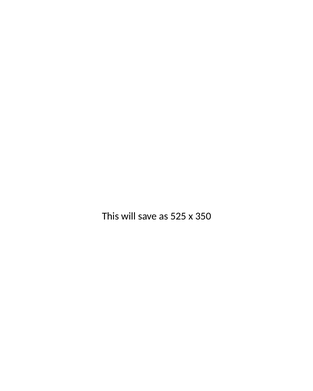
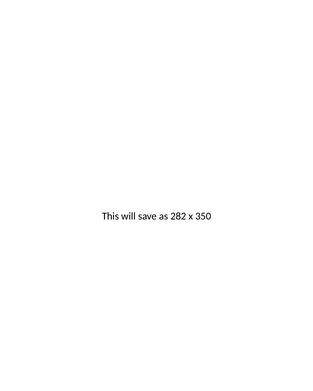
525: 525 -> 282 (178, 216)
